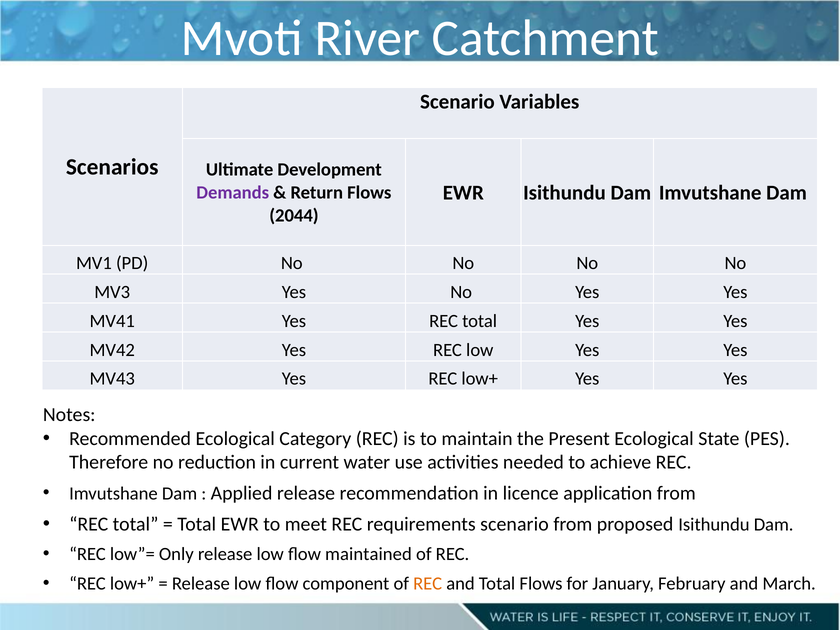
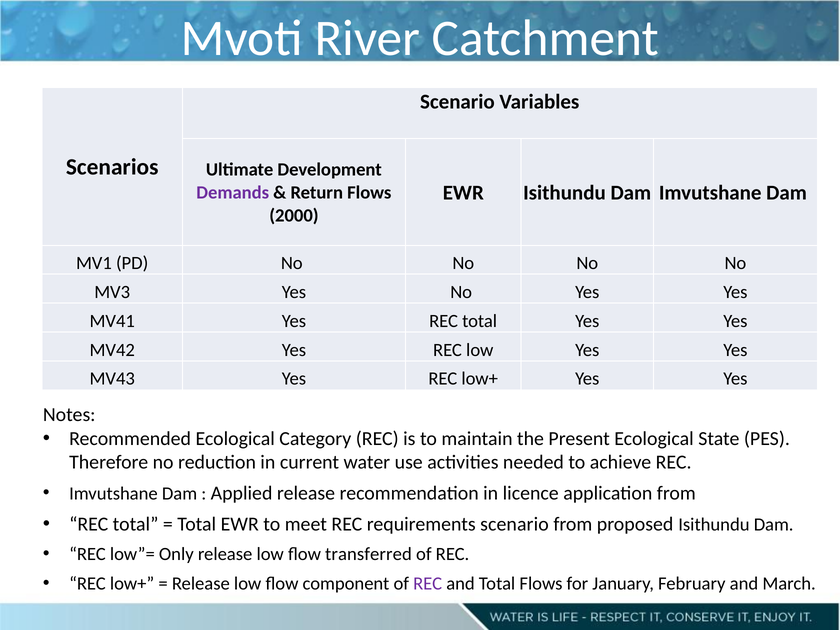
2044: 2044 -> 2000 (294, 215)
maintained: maintained -> transferred (368, 554)
REC colour: orange -> purple (428, 583)
